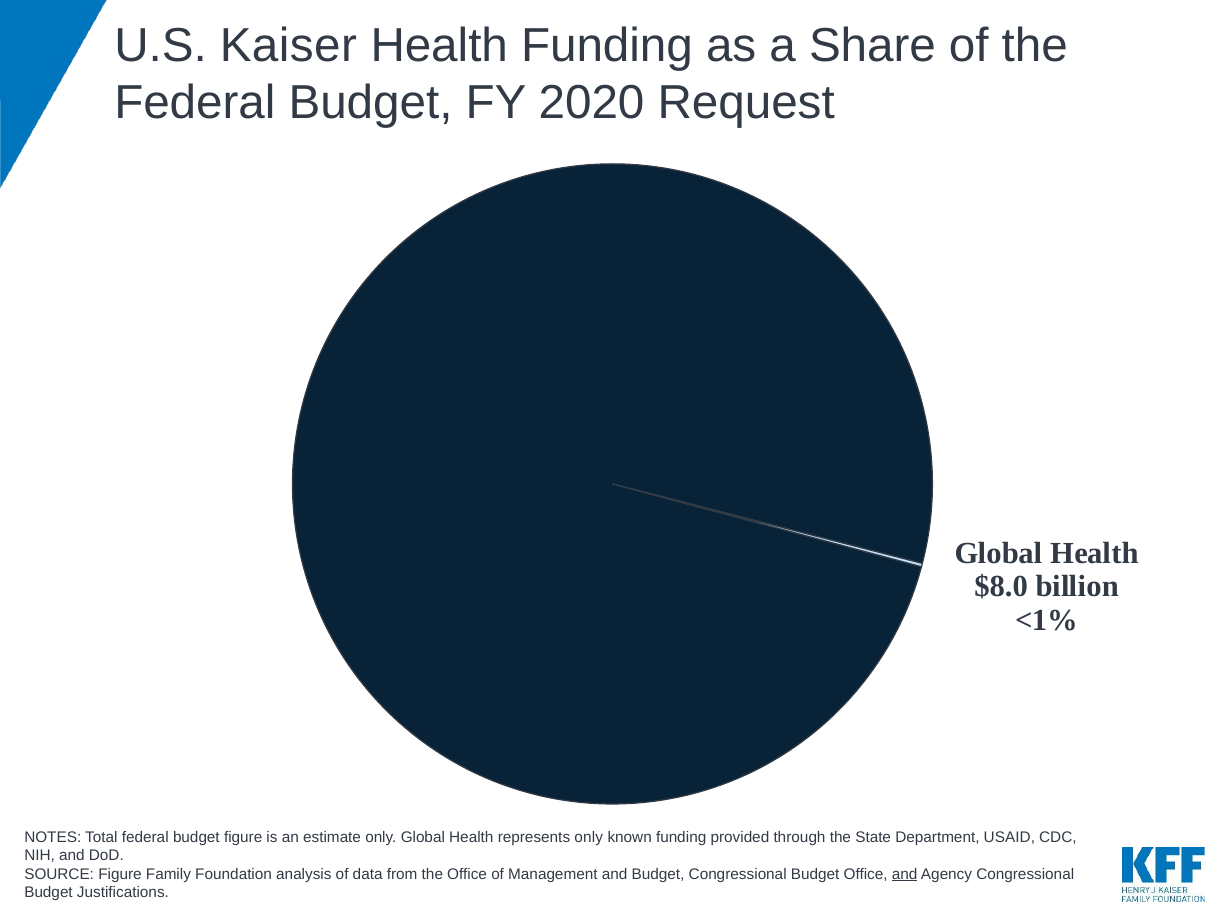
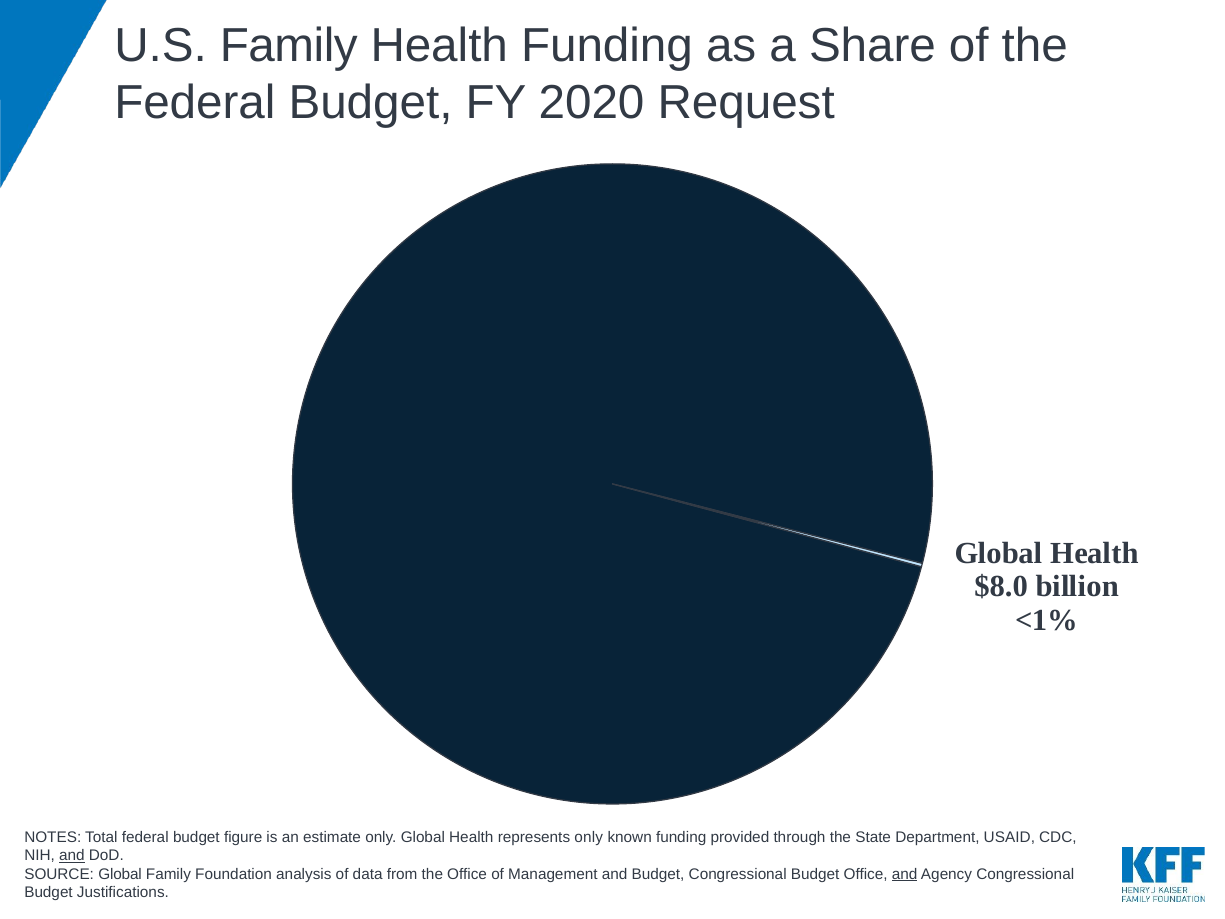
U.S Kaiser: Kaiser -> Family (289, 46)
and underline: none -> present (72, 855)
SOURCE Figure: Figure -> Global (120, 874)
